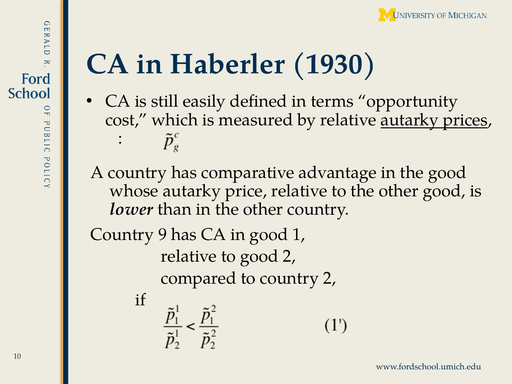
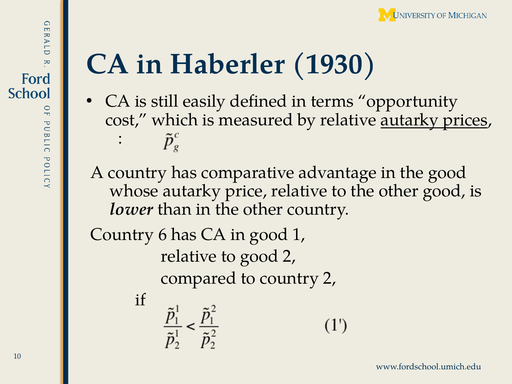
9: 9 -> 6 (163, 234)
